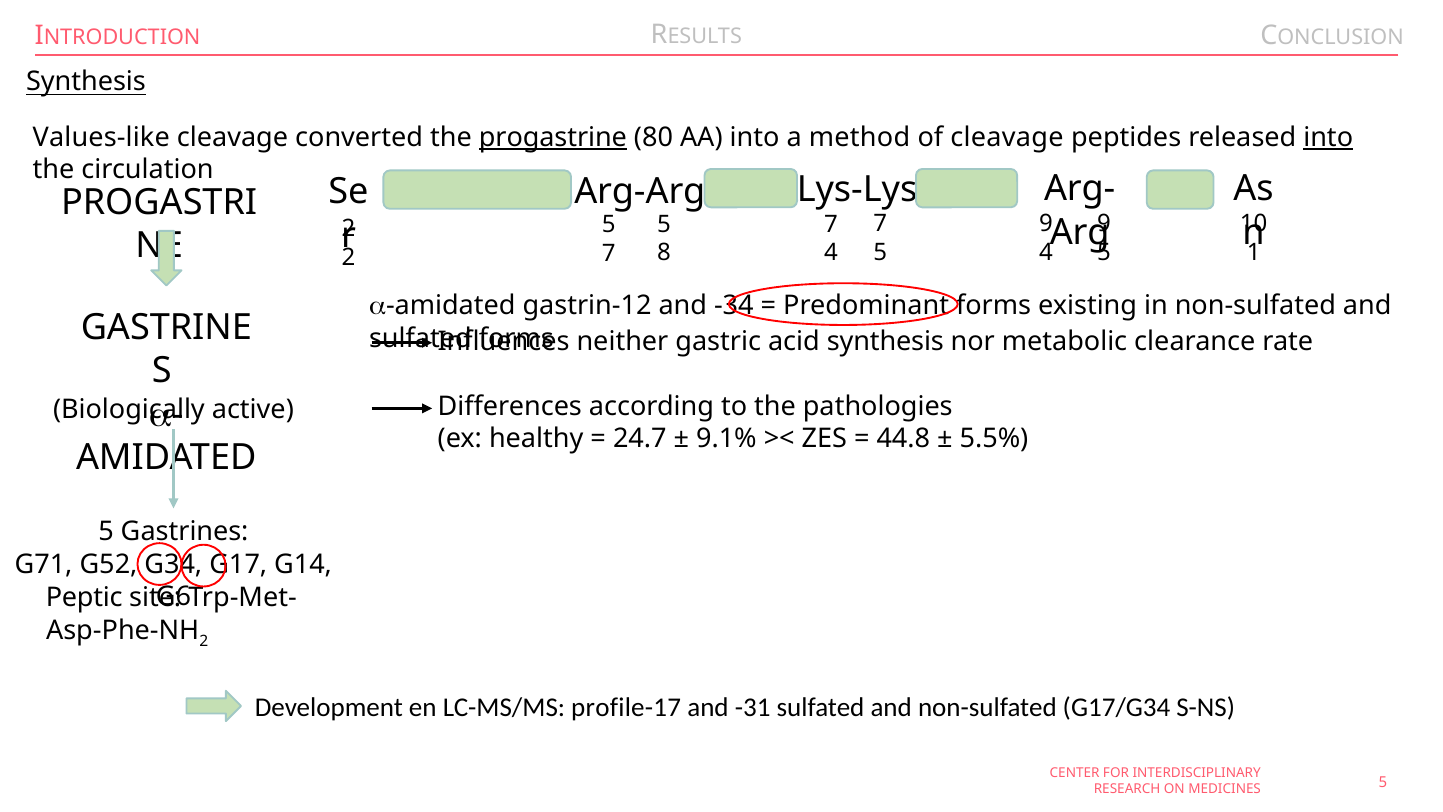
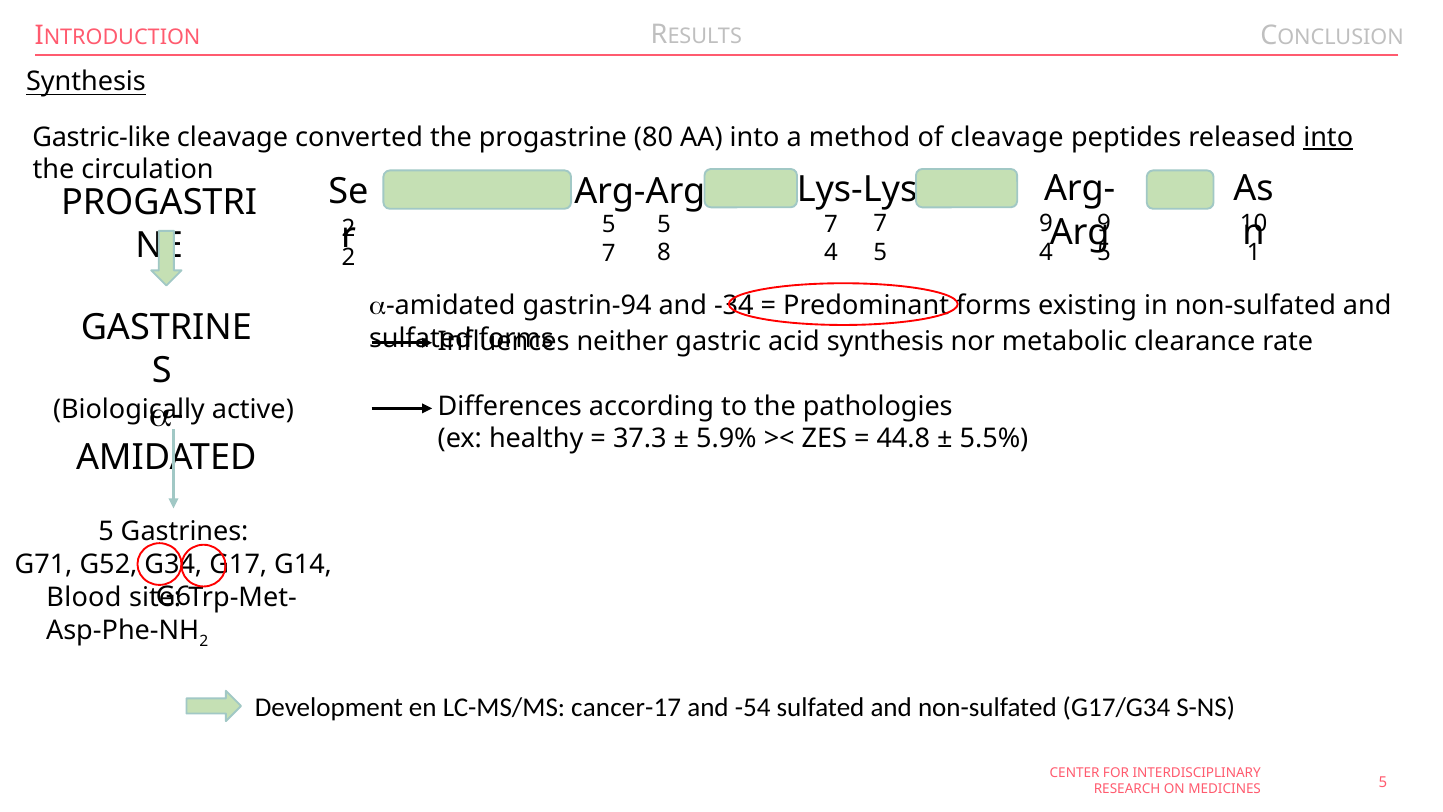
Values-like: Values-like -> Gastric-like (101, 137)
progastrine underline: present -> none (553, 137)
gastrin-12: gastrin-12 -> gastrin-94 (587, 306)
24.7: 24.7 -> 37.3 (640, 439)
9.1%: 9.1% -> 5.9% (726, 439)
Peptic: Peptic -> Blood (84, 598)
profile-17: profile-17 -> cancer-17 (626, 707)
-31: -31 -> -54 (753, 707)
